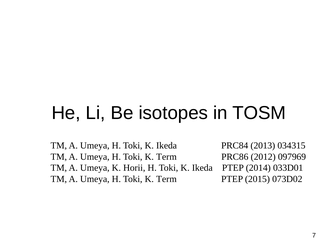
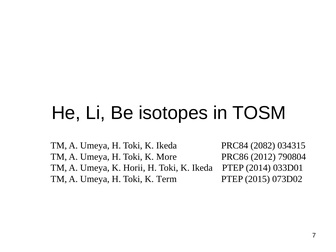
2013: 2013 -> 2082 (263, 145)
Term: Term -> More (166, 157)
097969: 097969 -> 790804 (292, 157)
